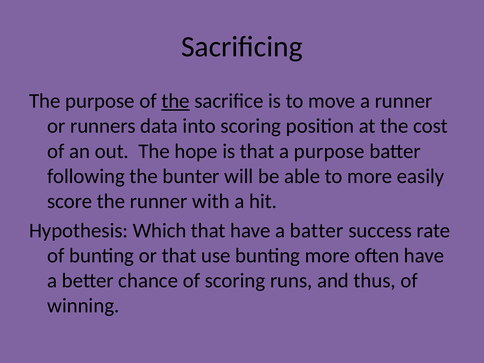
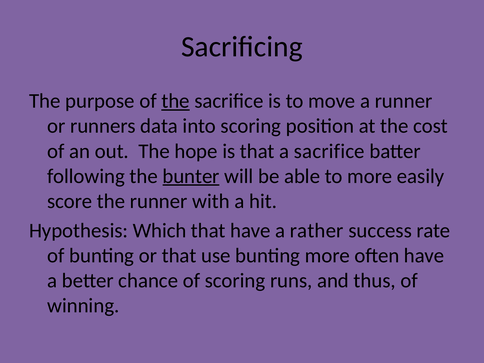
a purpose: purpose -> sacrifice (329, 151)
bunter underline: none -> present (191, 176)
a batter: batter -> rather (317, 230)
